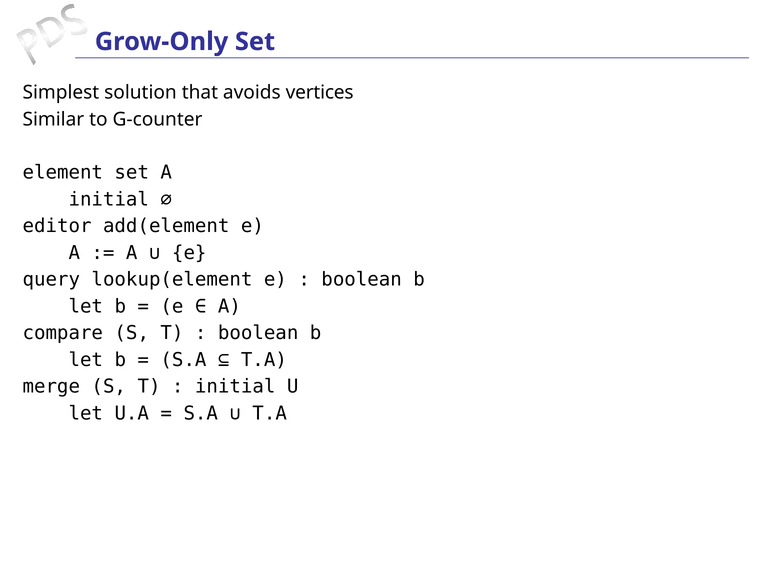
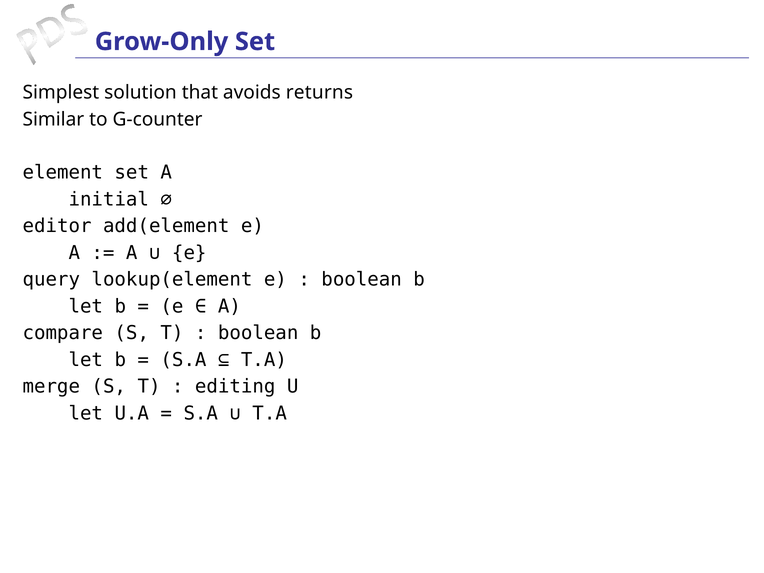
vertices: vertices -> returns (319, 92)
initial: initial -> editing (235, 387)
